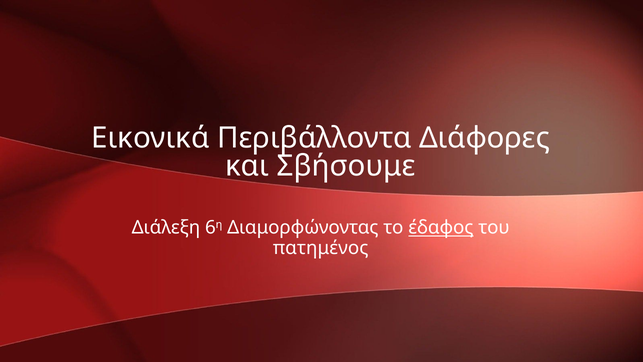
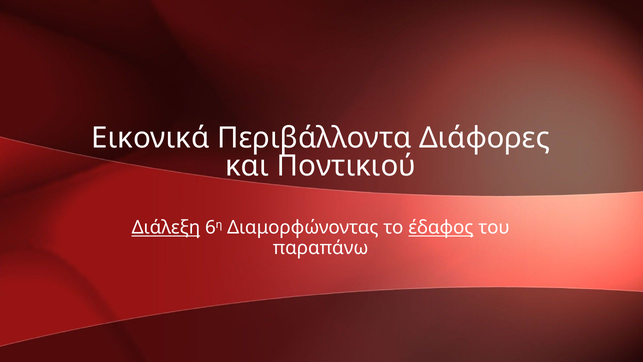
Σβήσουμε: Σβήσουμε -> Ποντικιού (346, 166)
Διάλεξη underline: none -> present (166, 228)
πατημένος: πατημένος -> παραπάνω (321, 248)
